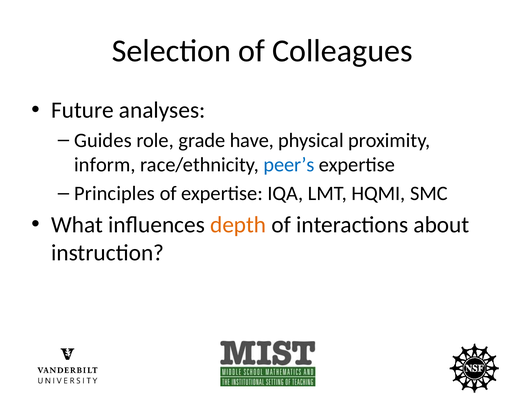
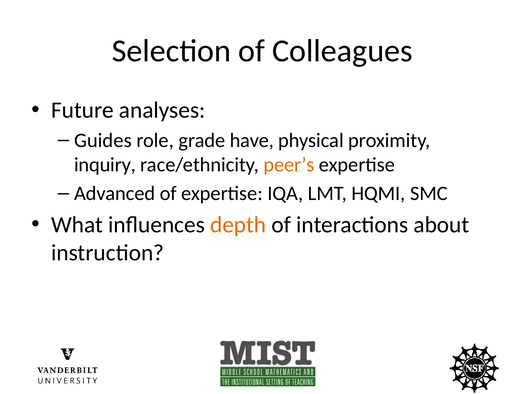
inform: inform -> inquiry (105, 165)
peer’s colour: blue -> orange (289, 165)
Principles: Principles -> Advanced (115, 193)
